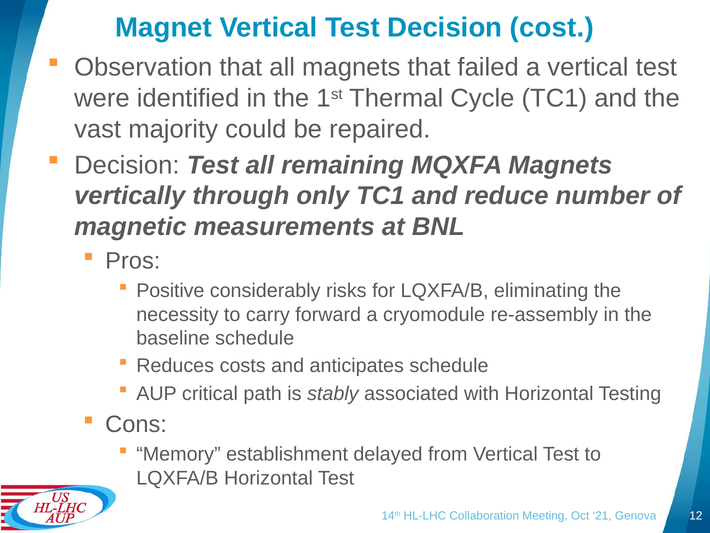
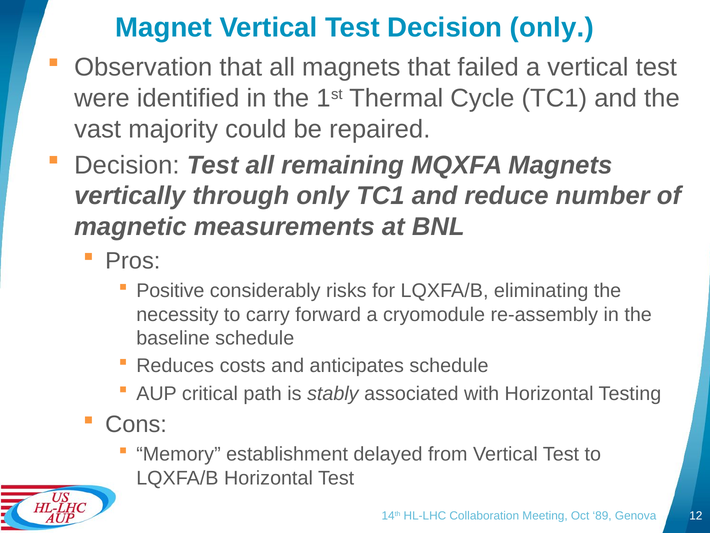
Decision cost: cost -> only (552, 28)
21: 21 -> 89 (602, 515)
